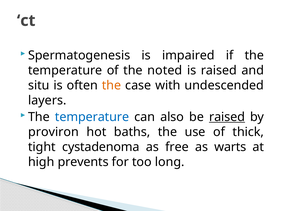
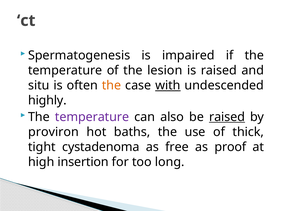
noted: noted -> lesion (165, 70)
with underline: none -> present (168, 85)
layers: layers -> highly (47, 100)
temperature colour: blue -> purple (92, 117)
warts: warts -> proof (230, 147)
prevents: prevents -> insertion (83, 162)
